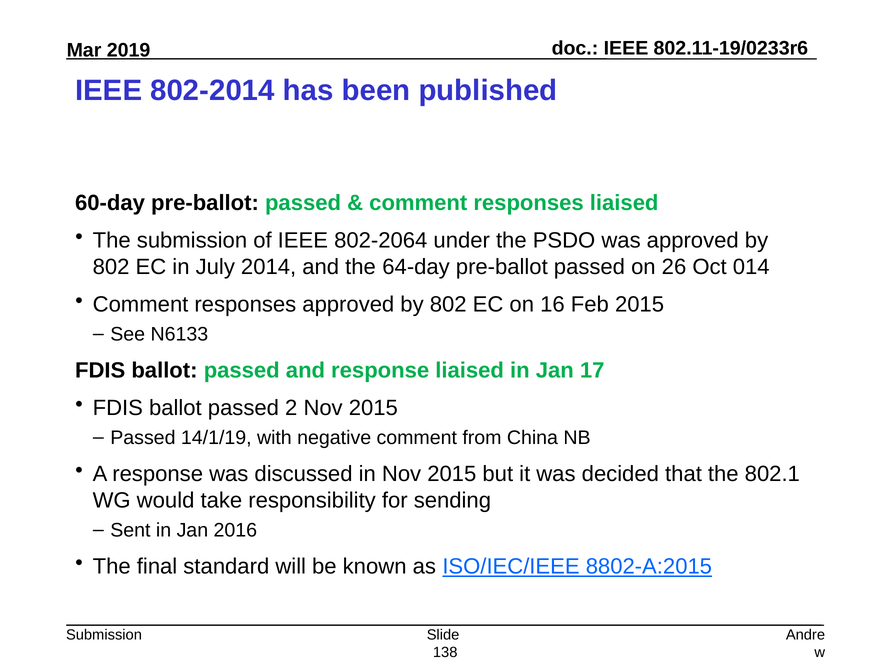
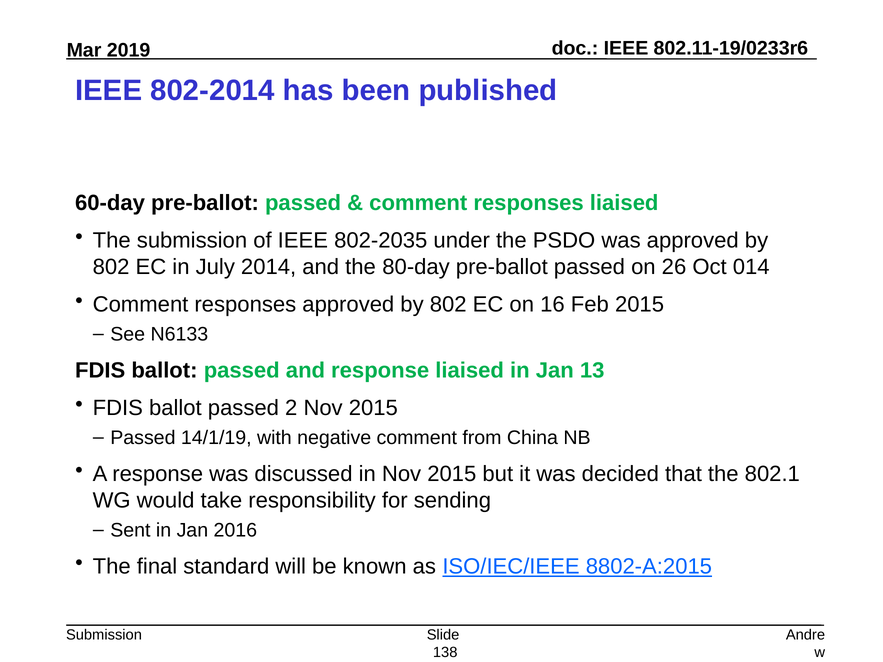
802-2064: 802-2064 -> 802-2035 (381, 241)
64-day: 64-day -> 80-day (416, 267)
17: 17 -> 13 (592, 371)
